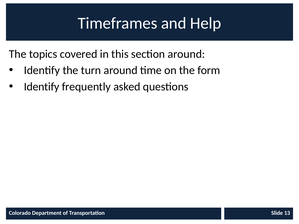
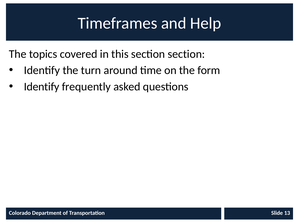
section around: around -> section (186, 54)
